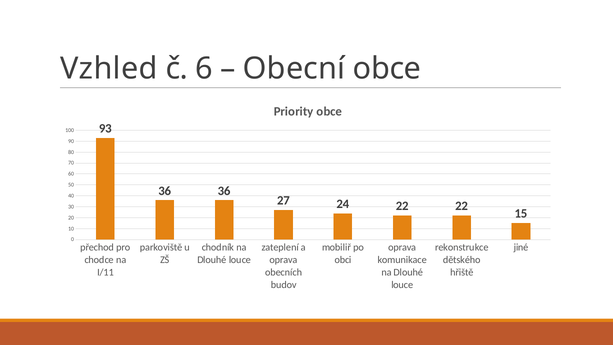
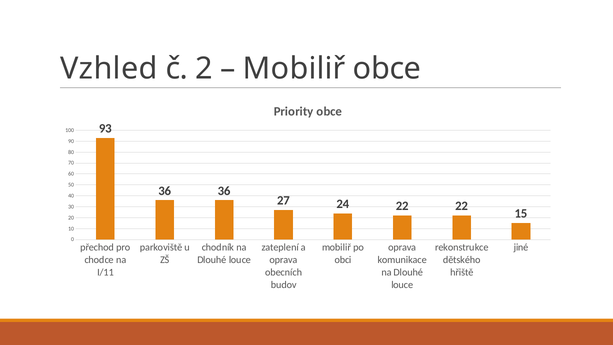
6: 6 -> 2 (204, 69)
Obecní: Obecní -> Mobiliř (294, 69)
